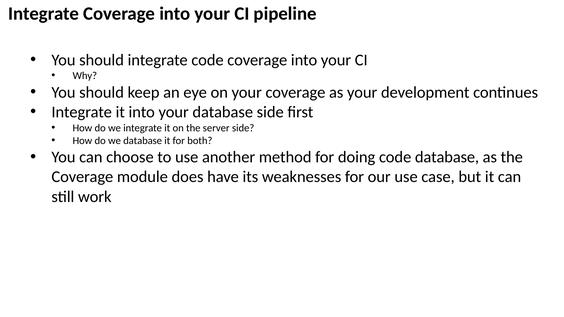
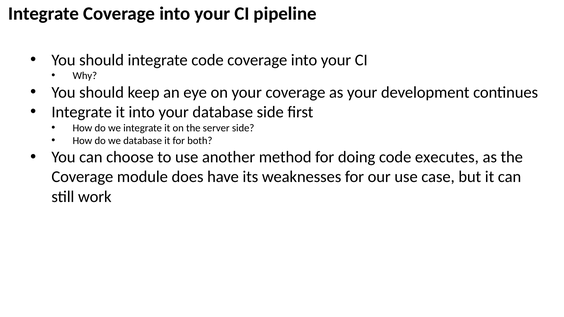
code database: database -> executes (447, 157)
